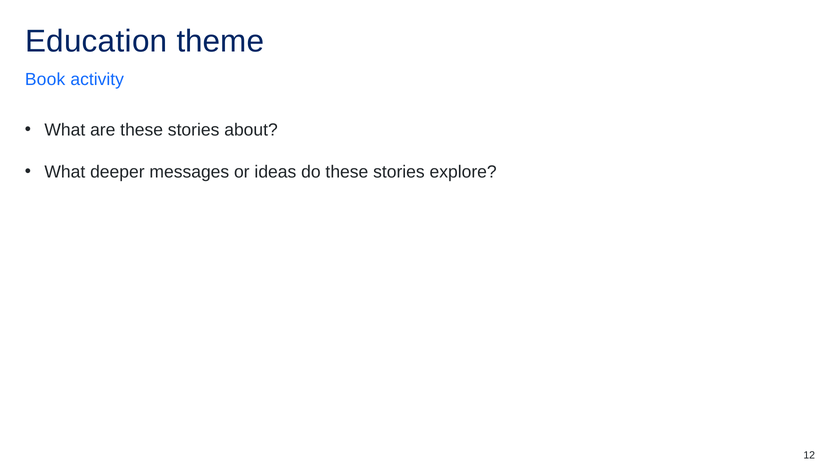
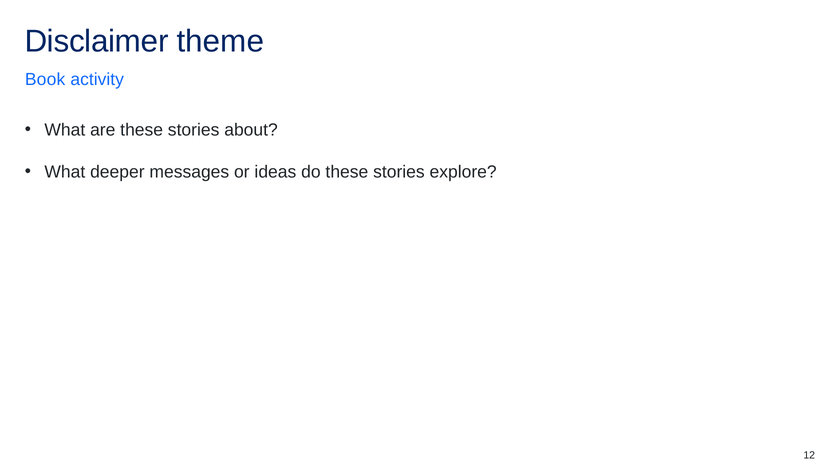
Education: Education -> Disclaimer (97, 42)
